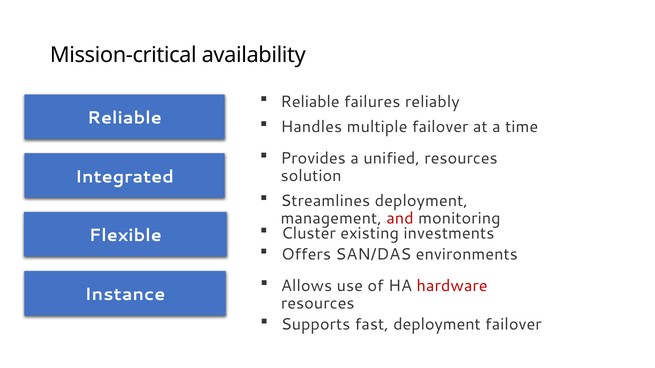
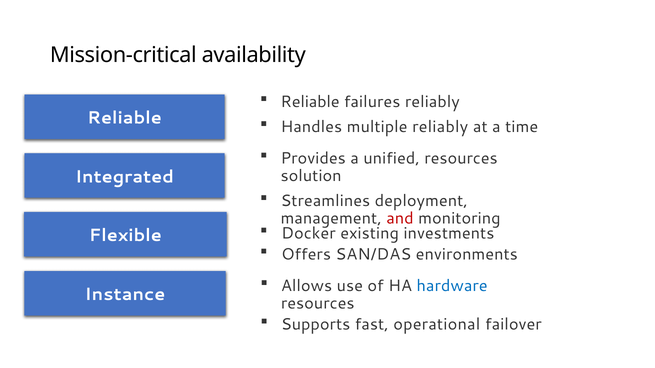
multiple failover: failover -> reliably (440, 127)
Cluster: Cluster -> Docker (308, 234)
hardware colour: red -> blue (452, 286)
fast deployment: deployment -> operational (437, 325)
